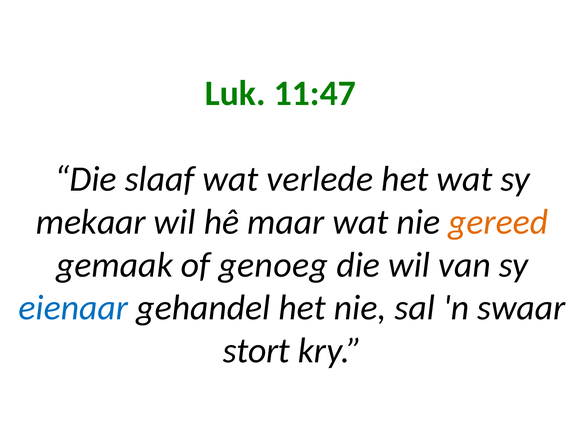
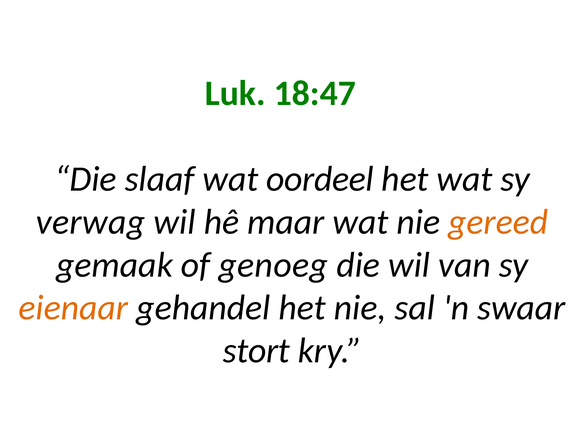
11:47: 11:47 -> 18:47 (315, 93)
verlede: verlede -> oordeel (320, 179)
mekaar: mekaar -> verwag (91, 222)
eienaar colour: blue -> orange (73, 308)
